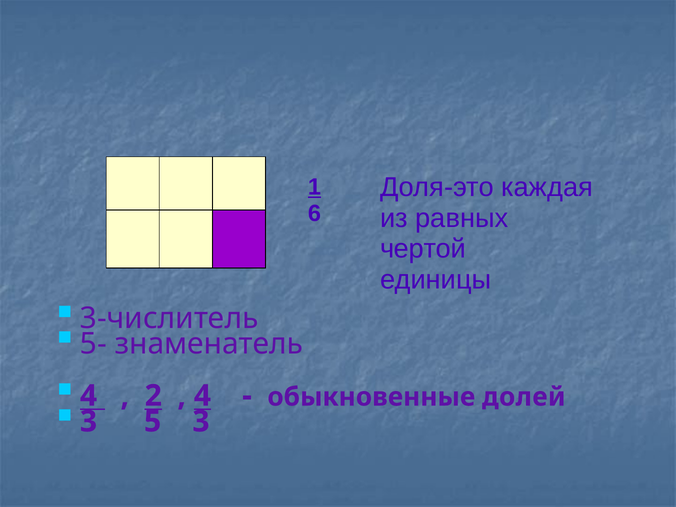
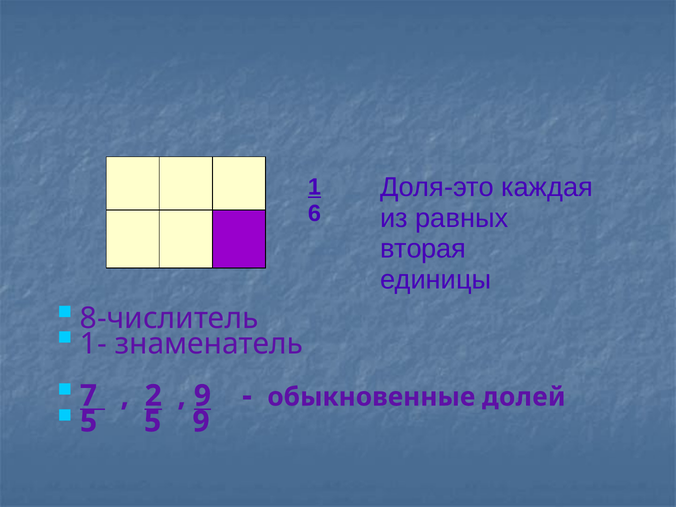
чертой: чертой -> вторая (423, 249)
3-числитель: 3-числитель -> 8-числитель (169, 318)
5-: 5- -> 1- (93, 344)
4: 4 -> 7 (89, 396)
4: 4 -> 9 (202, 396)
3: 3 -> 5 (89, 422)
5 3: 3 -> 9 (201, 422)
